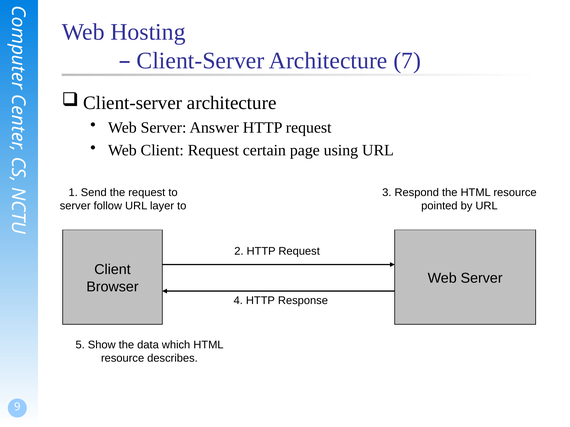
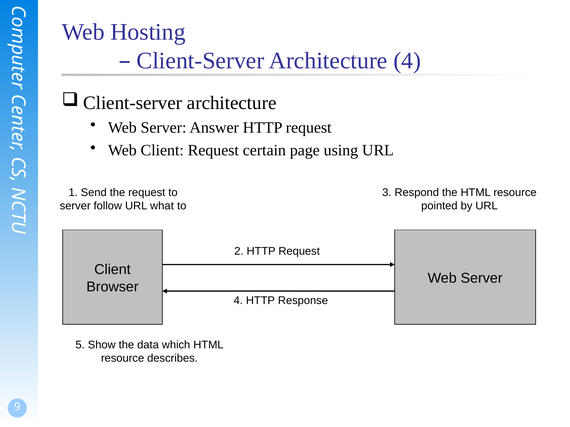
Architecture 7: 7 -> 4 (407, 61)
layer: layer -> what (162, 206)
